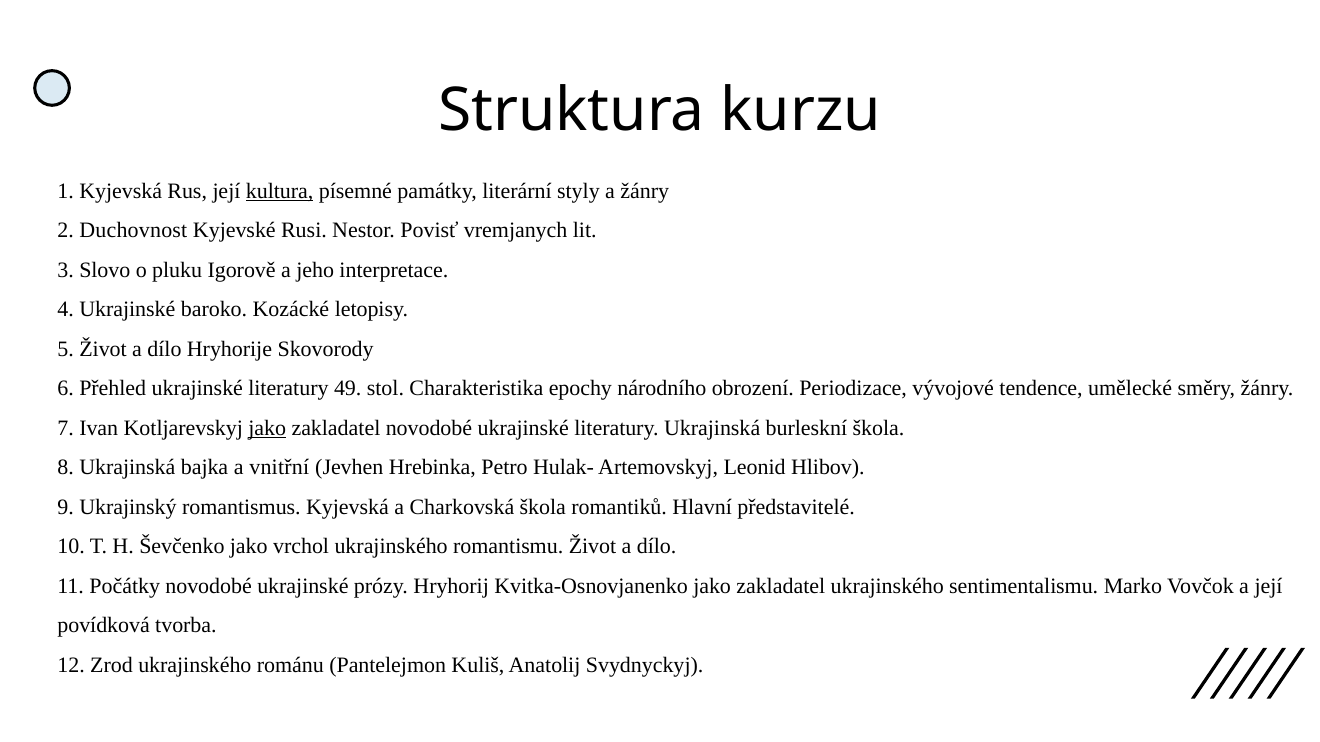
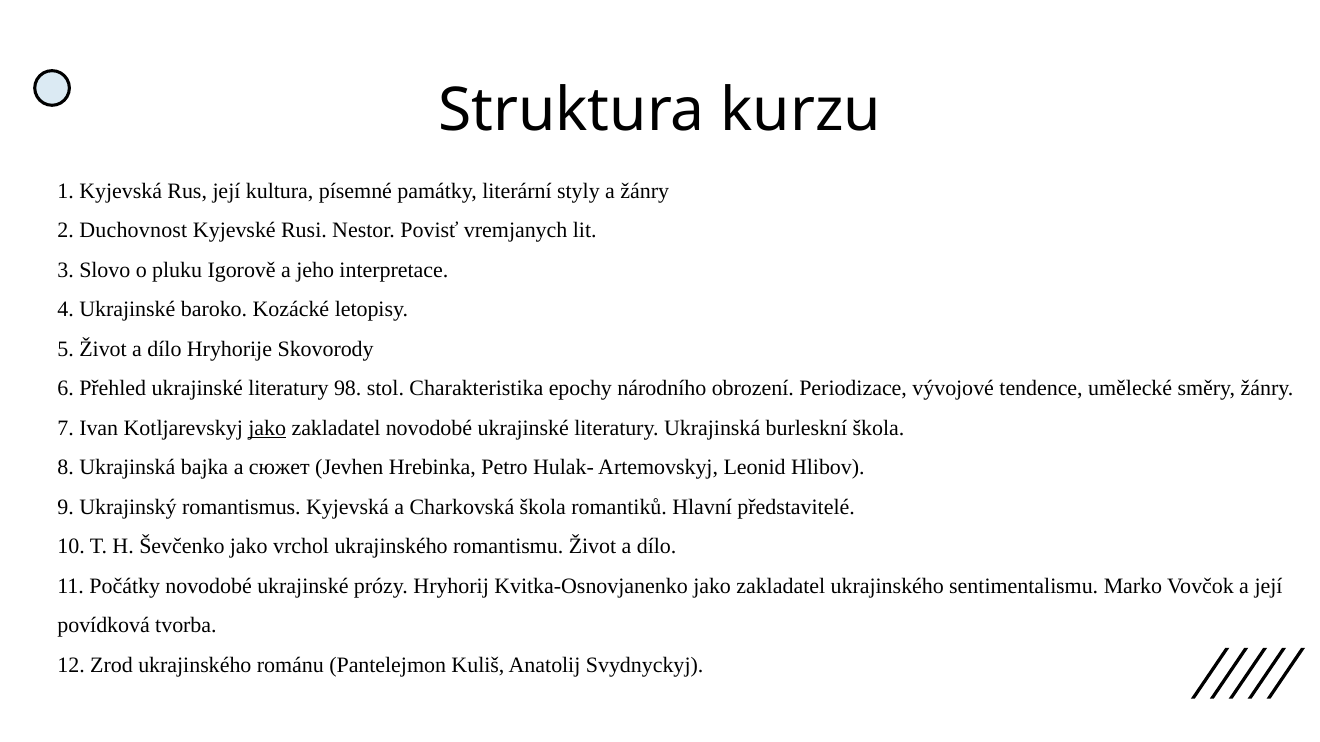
kultura underline: present -> none (280, 191)
49: 49 -> 98 (348, 389)
vnitřní: vnitřní -> сюжет (279, 468)
